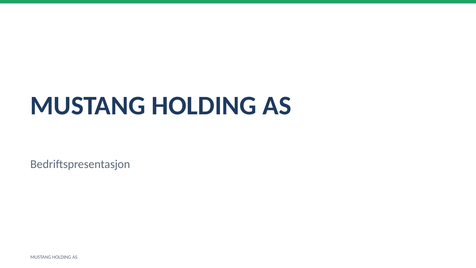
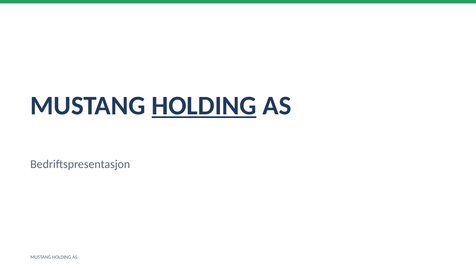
HOLDING underline: none -> present (204, 106)
